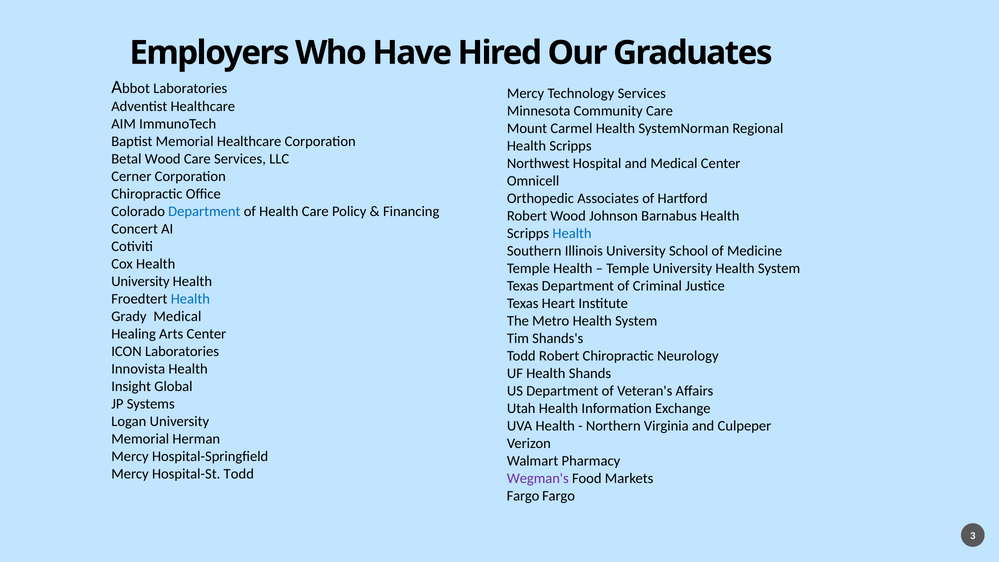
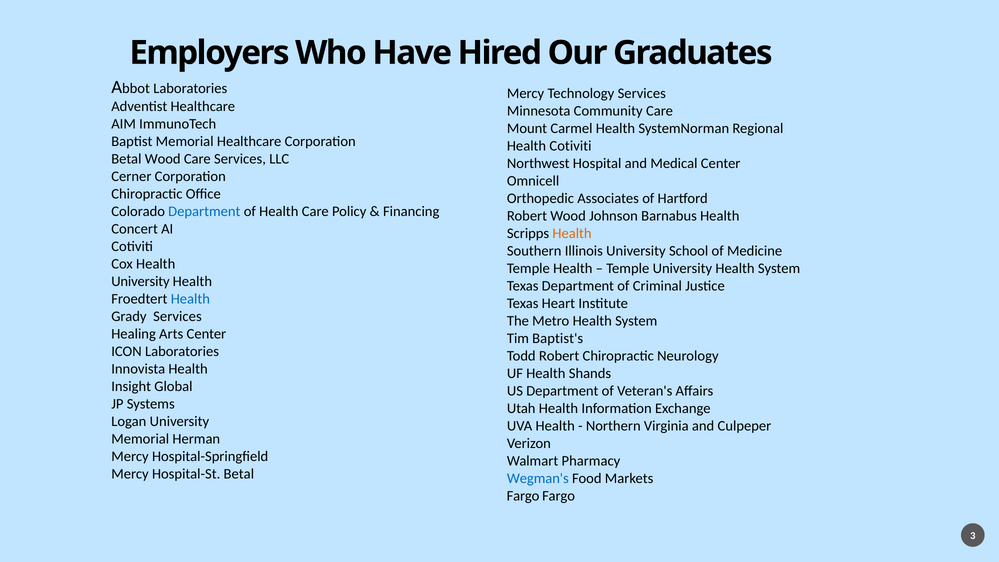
Scripps: Scripps -> Cotiviti (570, 146)
Health colour: blue -> orange (572, 233)
Grady Medical: Medical -> Services (177, 317)
Shands's: Shands's -> Baptist's (558, 338)
Hospital-St Todd: Todd -> Betal (239, 474)
Wegman's colour: purple -> blue (538, 478)
